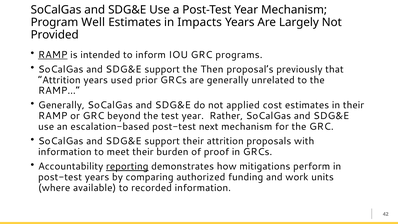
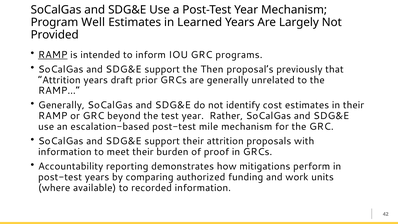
Impacts: Impacts -> Learned (200, 22)
used: used -> draft (122, 80)
applied: applied -> identify (243, 105)
next: next -> mile (209, 127)
reporting underline: present -> none (127, 166)
